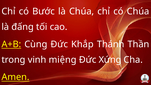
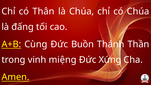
Bước: Bước -> Thân (43, 11)
Khắp: Khắp -> Buồn (82, 44)
